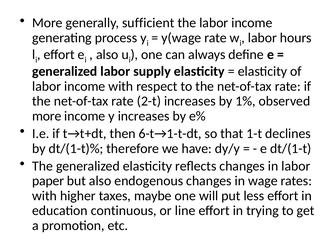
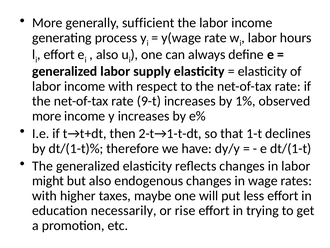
2-t: 2-t -> 9-t (149, 101)
6-t→1-t-dt: 6-t→1-t-dt -> 2-t→1-t-dt (170, 133)
paper: paper -> might (48, 181)
continuous: continuous -> necessarily (124, 210)
line: line -> rise (185, 210)
